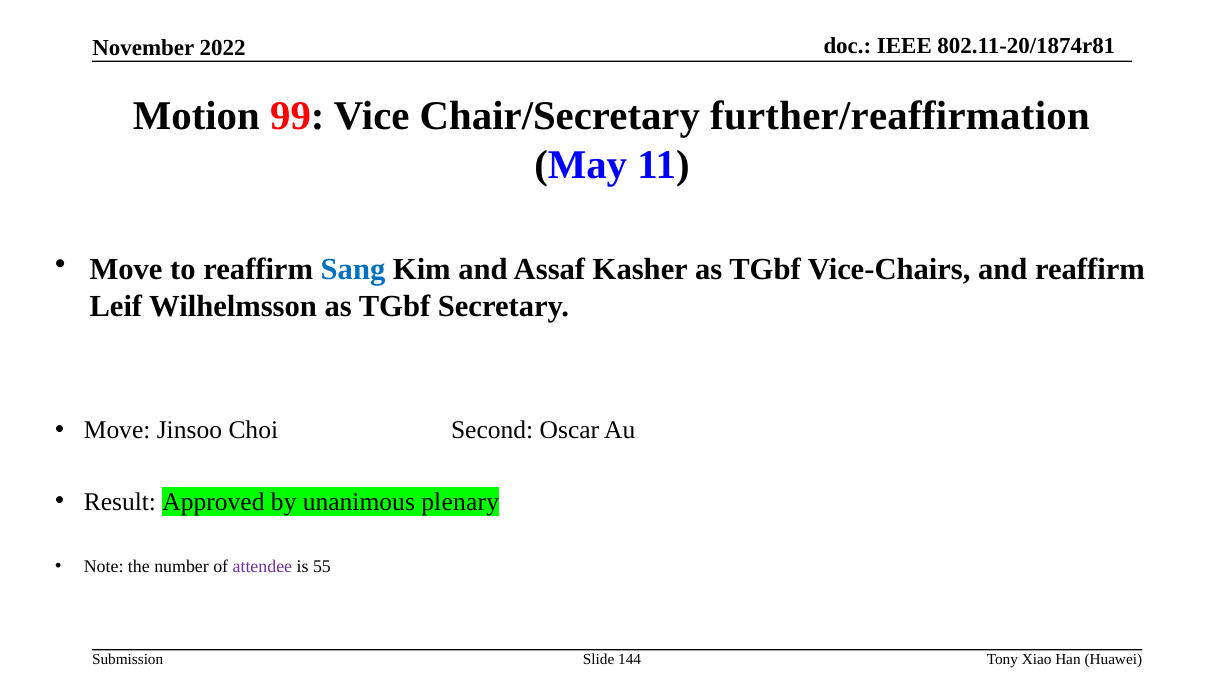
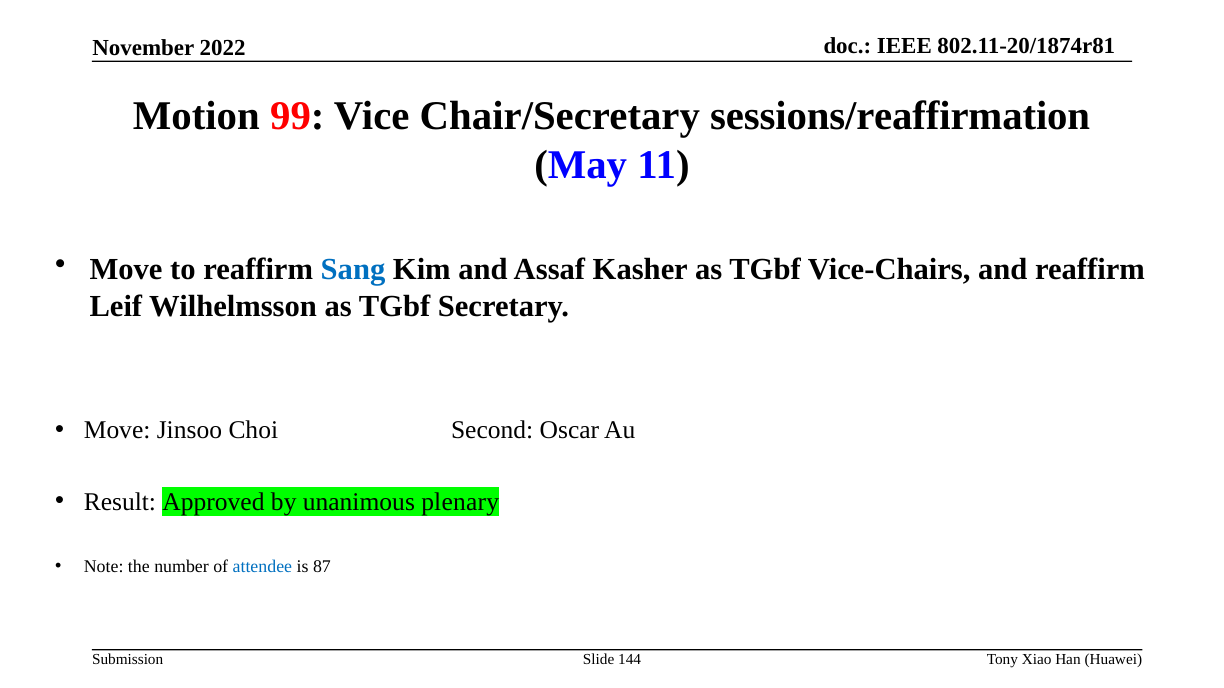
further/reaffirmation: further/reaffirmation -> sessions/reaffirmation (900, 116)
attendee colour: purple -> blue (262, 567)
55: 55 -> 87 (322, 567)
